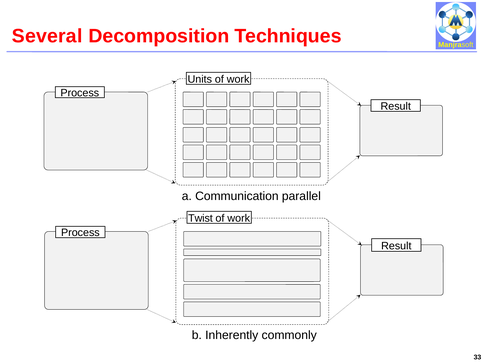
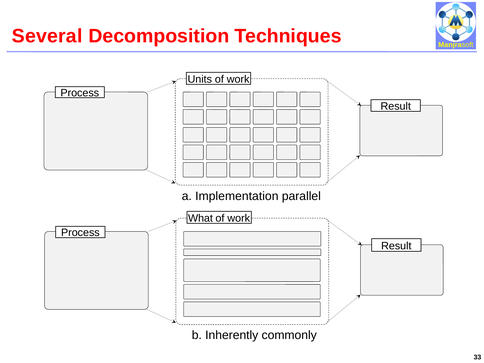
Communication: Communication -> Implementation (237, 196)
Twist: Twist -> What (200, 218)
